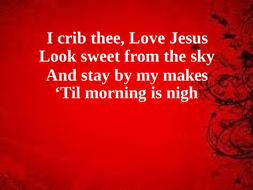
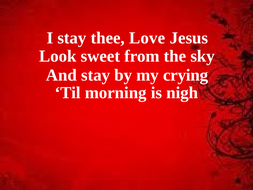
I crib: crib -> stay (72, 38)
makes: makes -> crying (186, 75)
